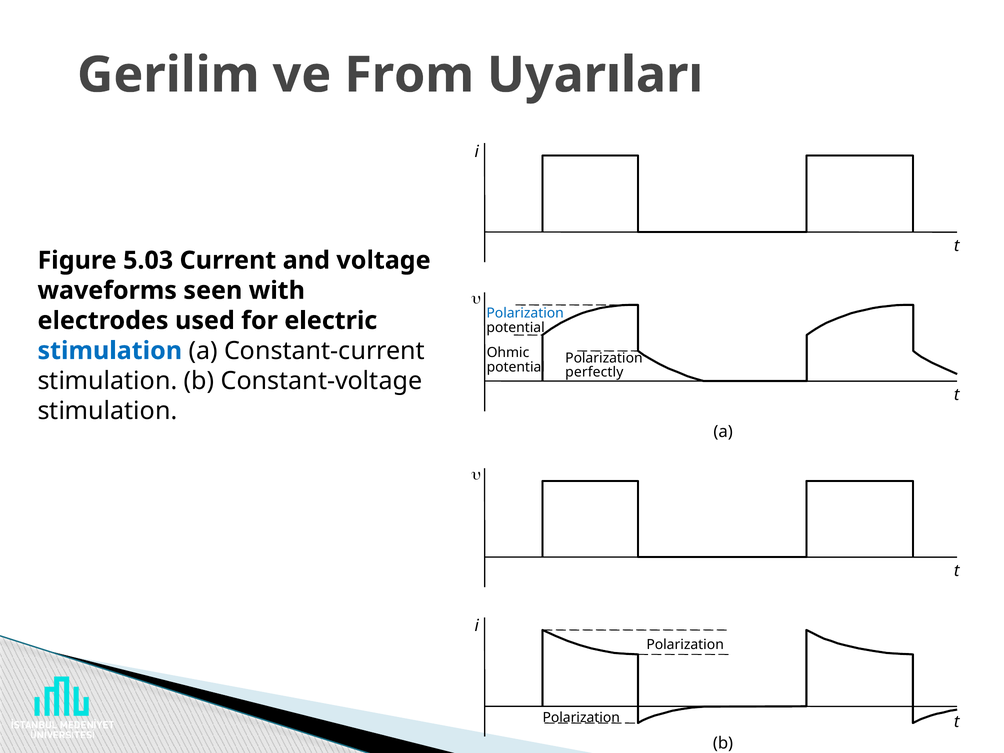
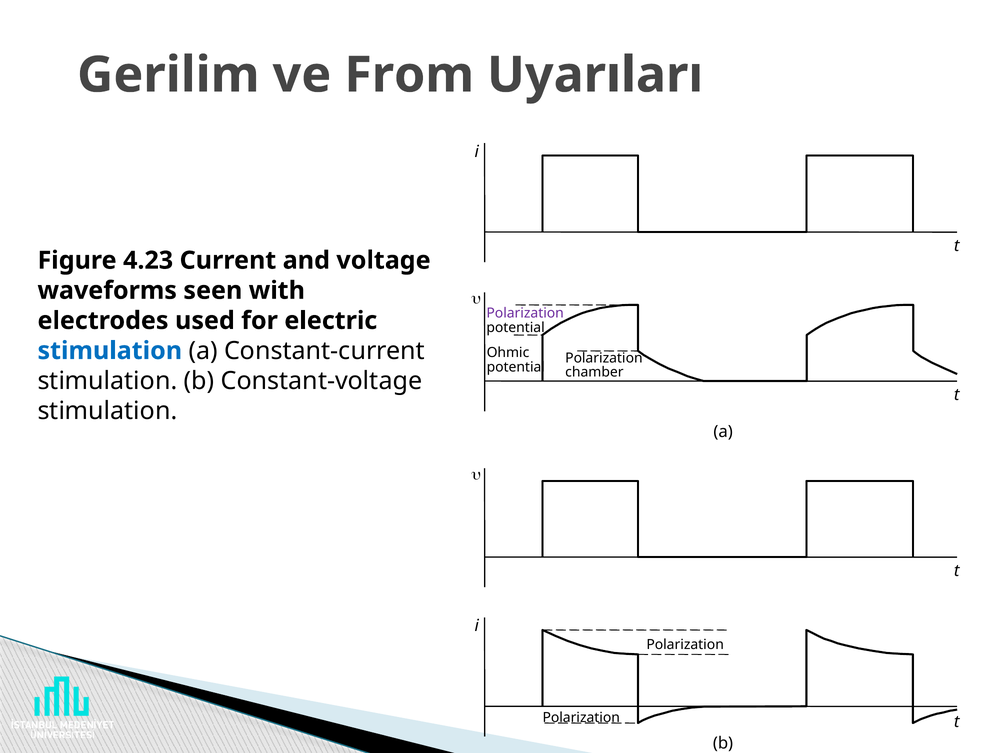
5.03: 5.03 -> 4.23 (148, 260)
Polarization colour: blue -> purple (525, 313)
perfectly: perfectly -> chamber (594, 372)
